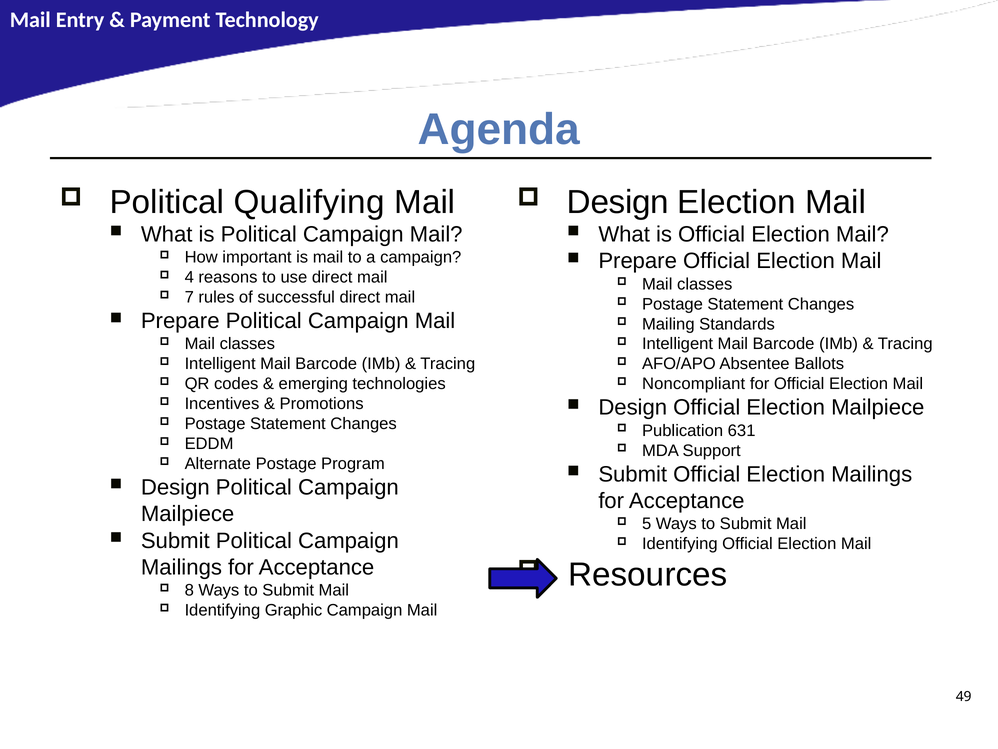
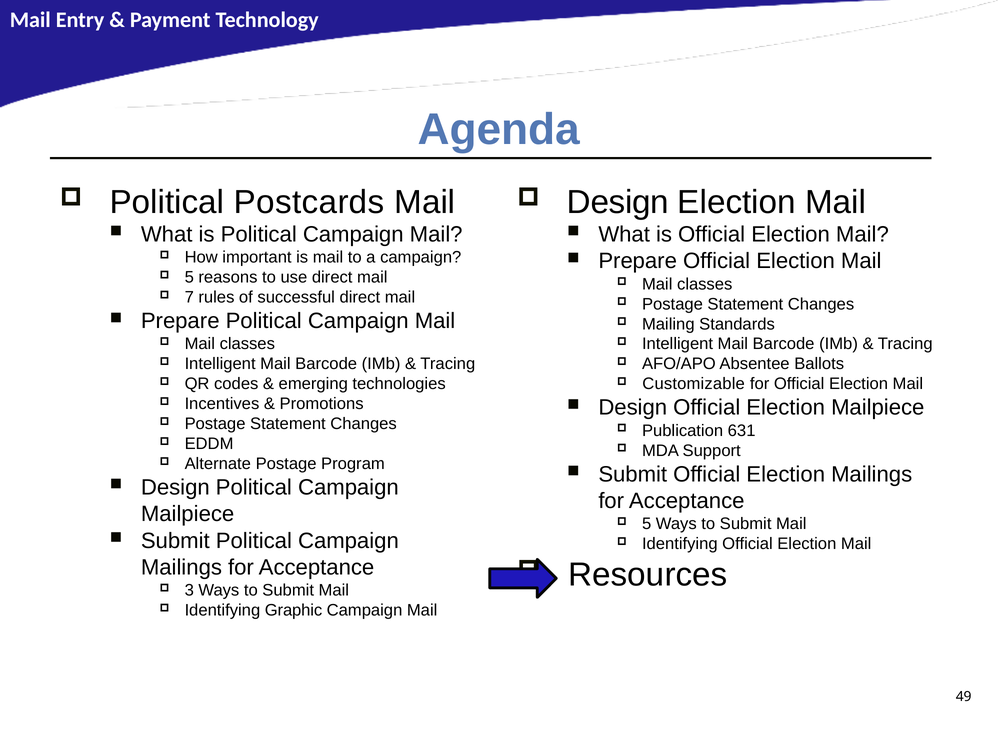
Qualifying: Qualifying -> Postcards (309, 202)
4: 4 -> 5 (189, 277)
Noncompliant: Noncompliant -> Customizable (694, 384)
8: 8 -> 3 (189, 590)
